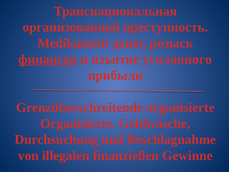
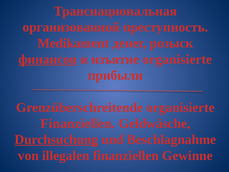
изъятие уголовного: уголовного -> organisierte (177, 59)
Organisierte: Organisierte -> Finanziellen (78, 123)
Durchsuchung underline: none -> present (56, 139)
